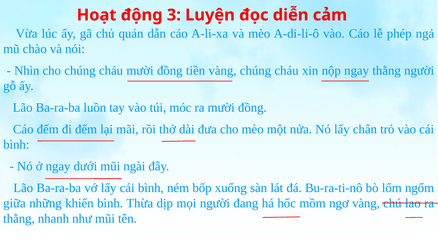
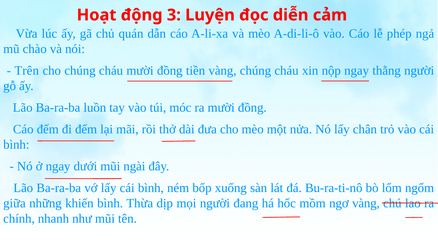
Nhìn: Nhìn -> Trên (27, 71)
thằng: thằng -> chính (19, 219)
